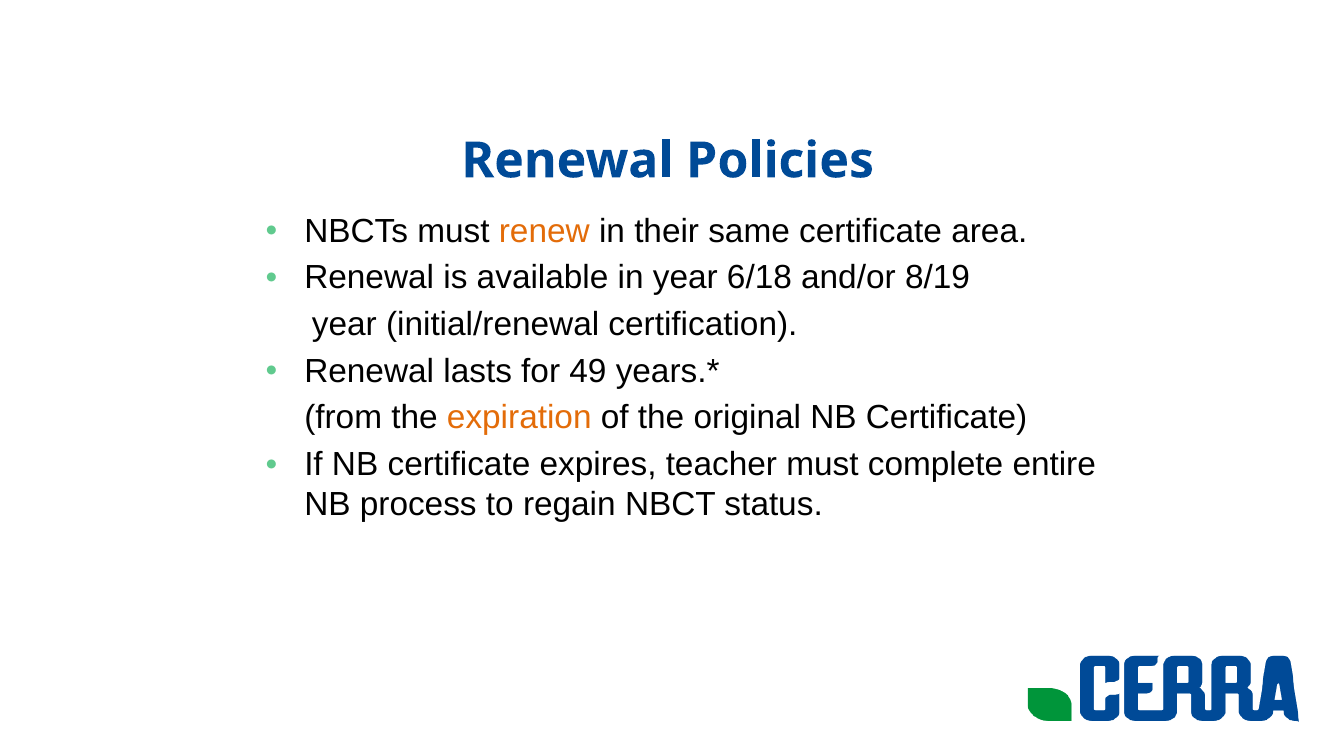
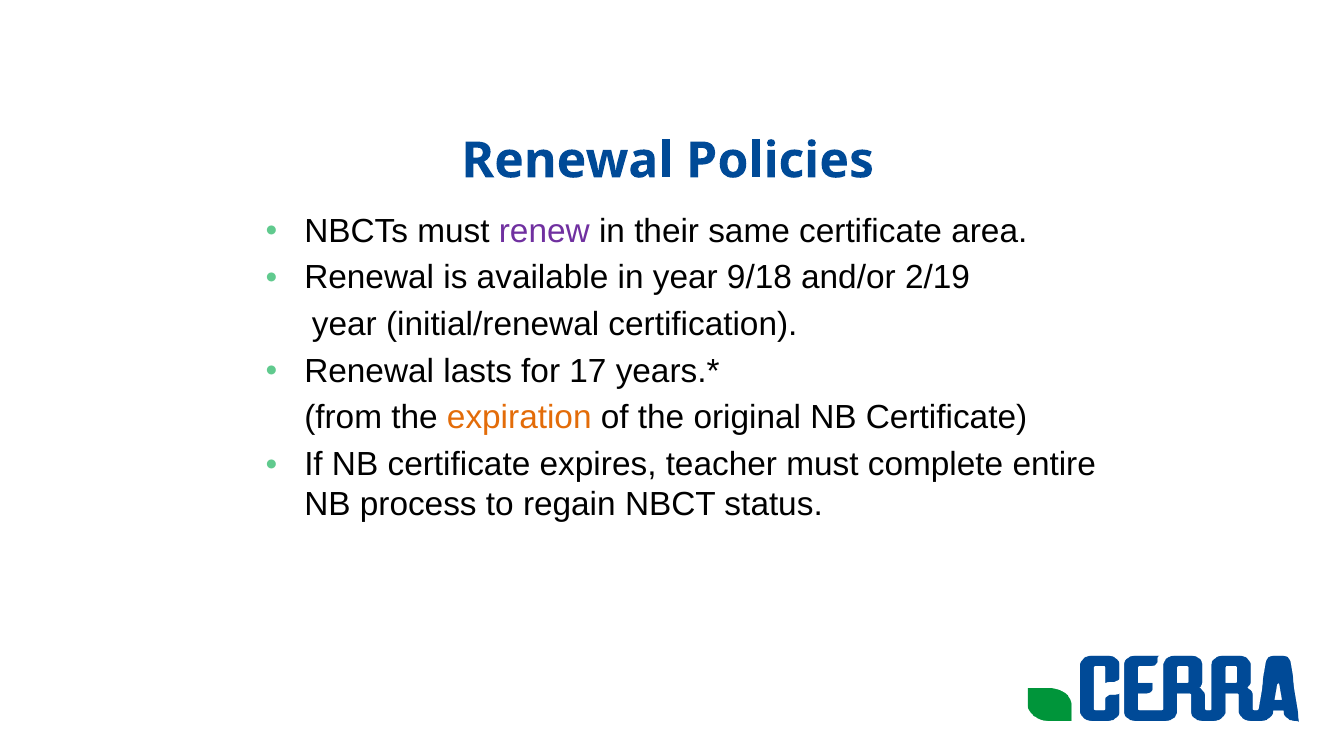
renew colour: orange -> purple (544, 231)
6/18: 6/18 -> 9/18 (759, 278)
8/19: 8/19 -> 2/19 (938, 278)
49: 49 -> 17 (588, 371)
